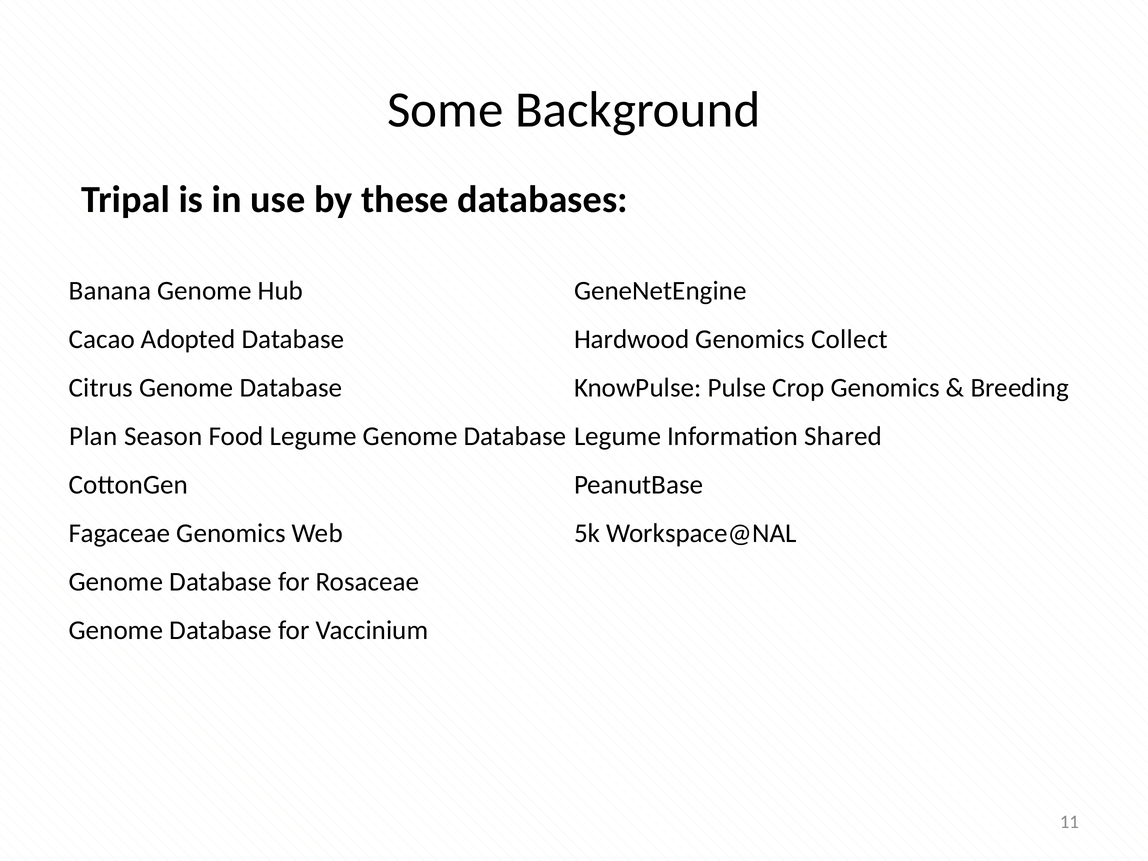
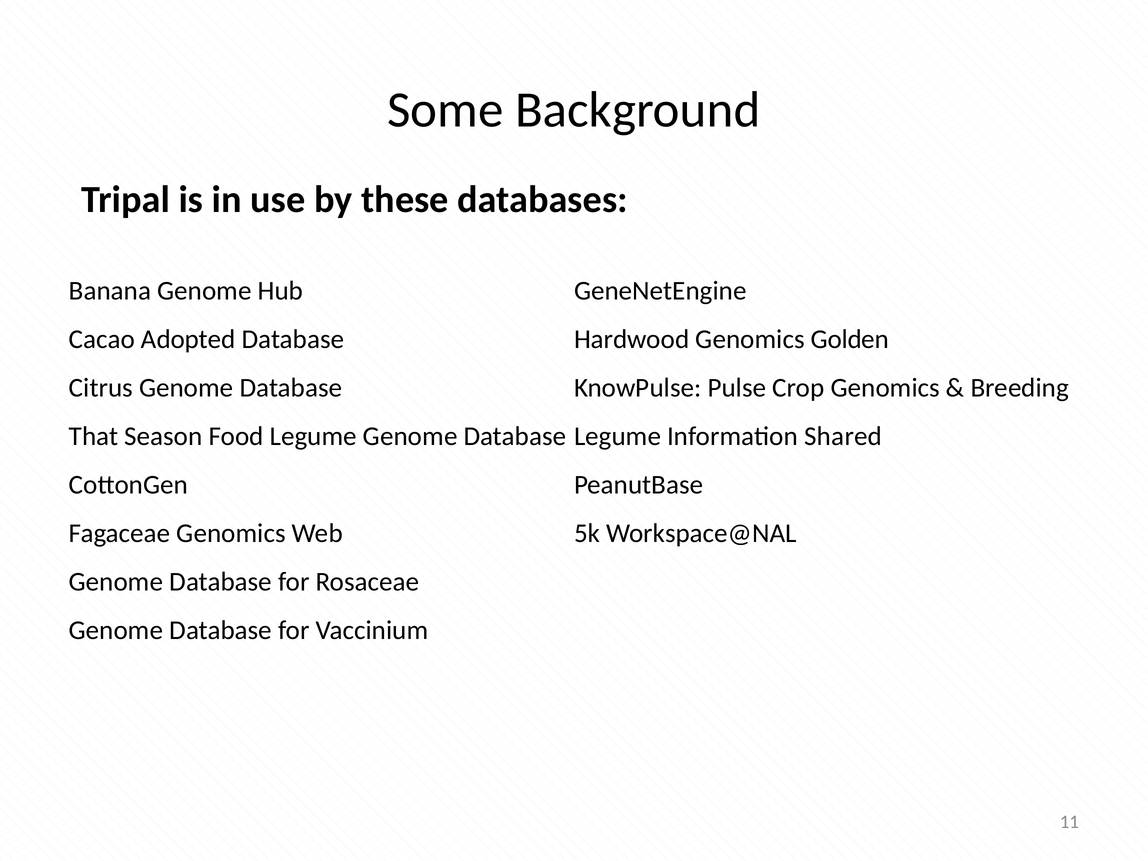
Collect: Collect -> Golden (850, 339)
Plan: Plan -> That (94, 436)
